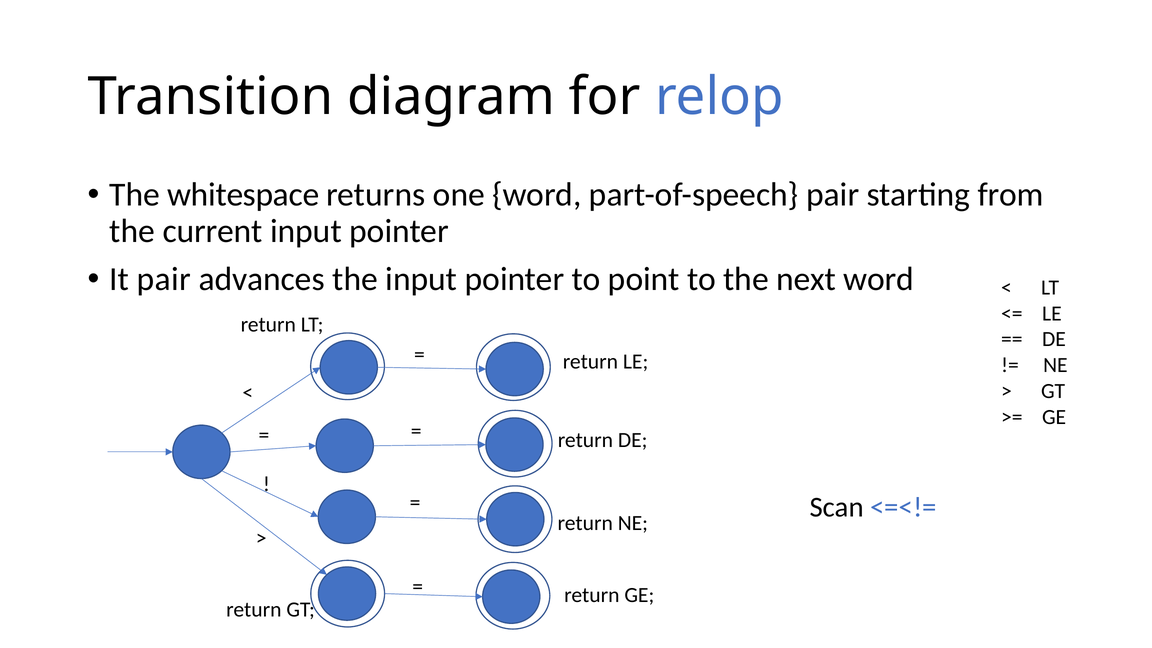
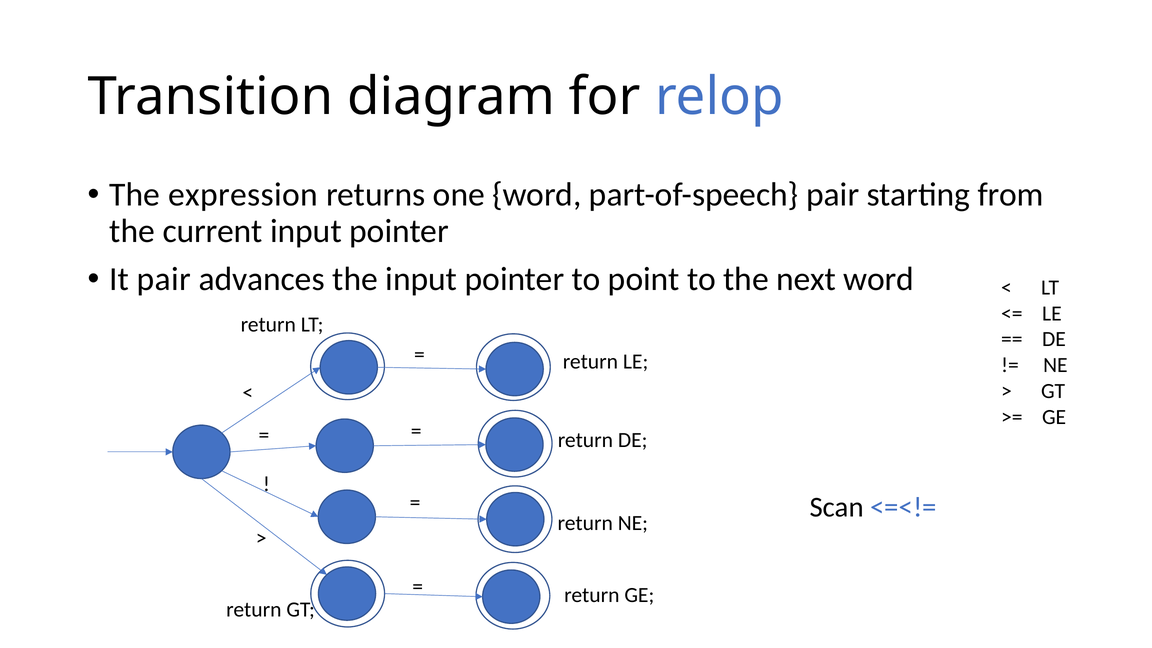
whitespace: whitespace -> expression (243, 195)
